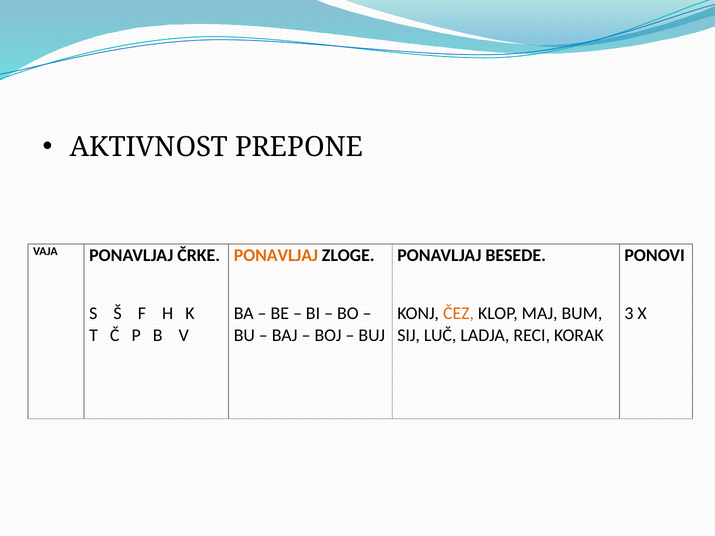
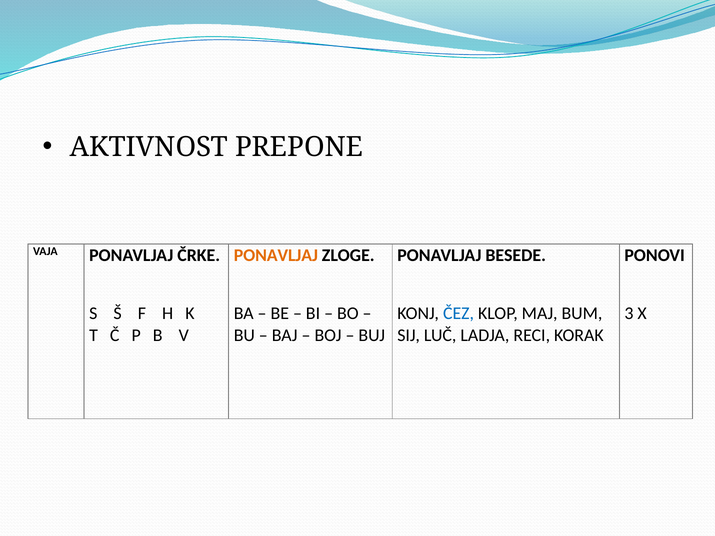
ČEZ colour: orange -> blue (459, 314)
